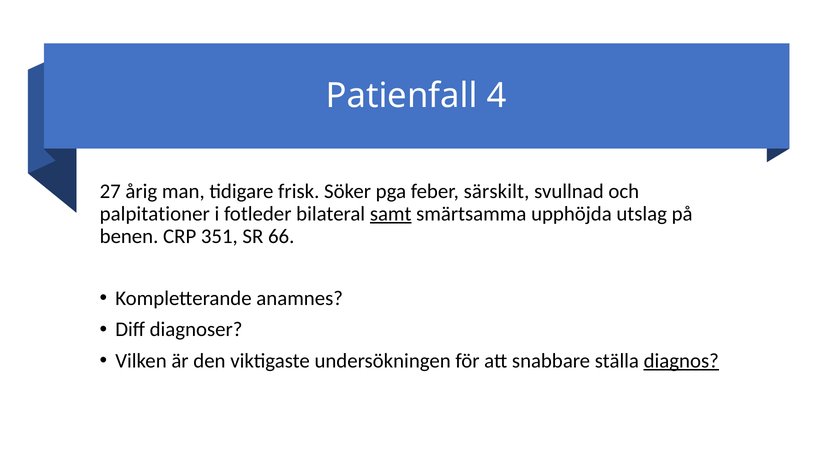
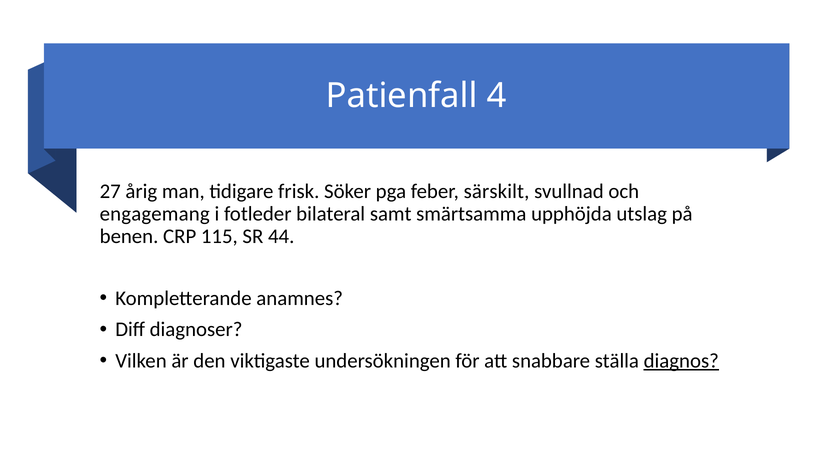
palpitationer: palpitationer -> engagemang (155, 214)
samt underline: present -> none (391, 214)
351: 351 -> 115 (219, 236)
66: 66 -> 44 (281, 236)
